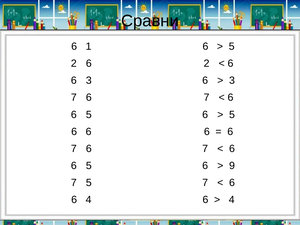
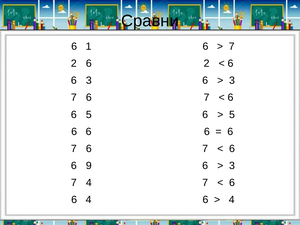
5: 5 -> 7 (232, 47)
5: 5 -> 9 (89, 166)
9: 9 -> 3 (232, 166)
5: 5 -> 4 (89, 183)
